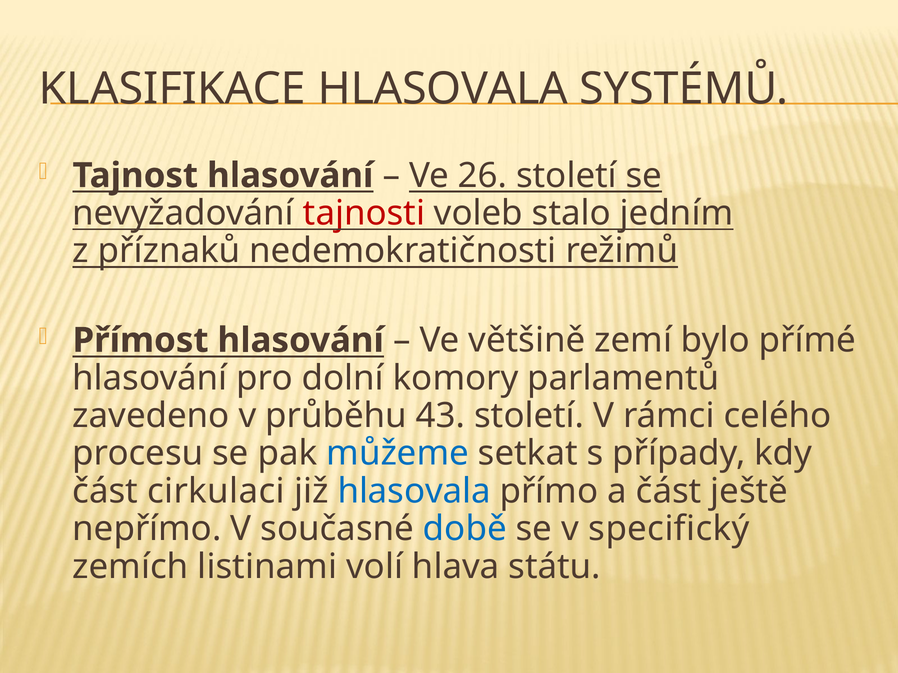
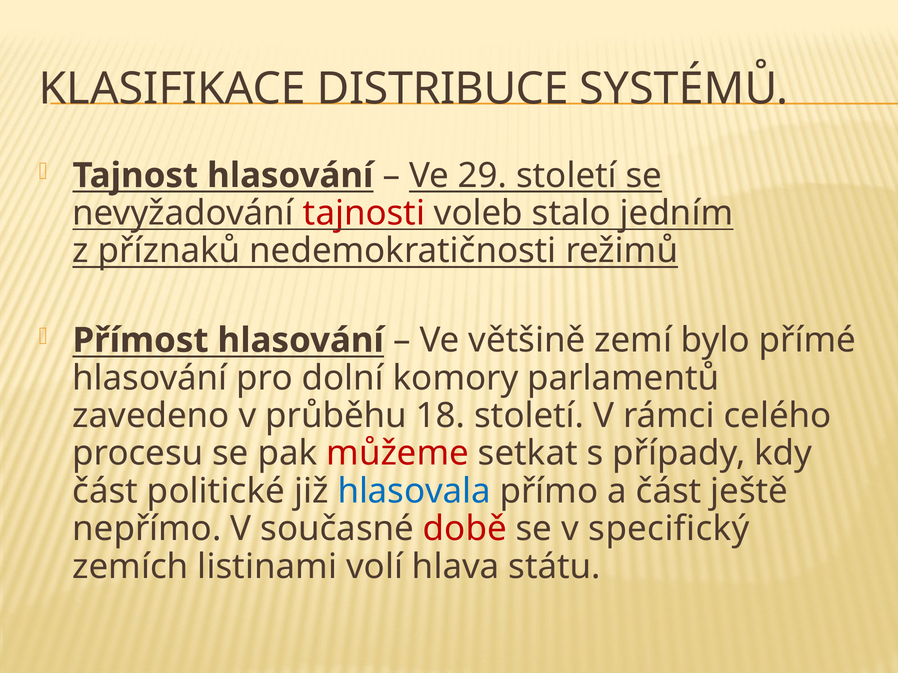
KLASIFIKACE HLASOVALA: HLASOVALA -> DISTRIBUCE (443, 89)
26: 26 -> 29 (483, 176)
43: 43 -> 18 (441, 416)
můžeme colour: blue -> red (398, 454)
cirkulaci: cirkulaci -> politické (216, 491)
době colour: blue -> red (465, 529)
